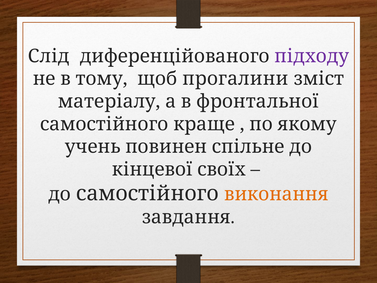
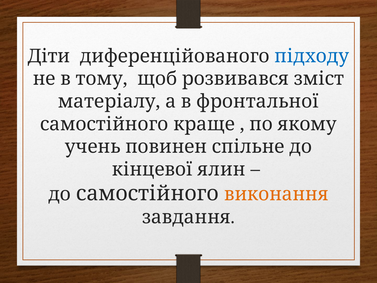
Слід: Слід -> Діти (49, 56)
підходу colour: purple -> blue (312, 56)
прогалини: прогалини -> розвивався (235, 79)
своїх: своїх -> ялин (221, 169)
